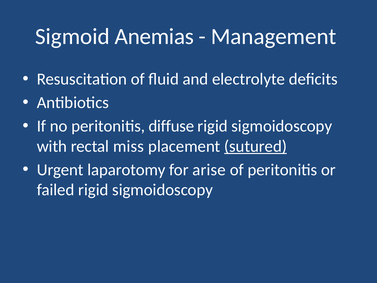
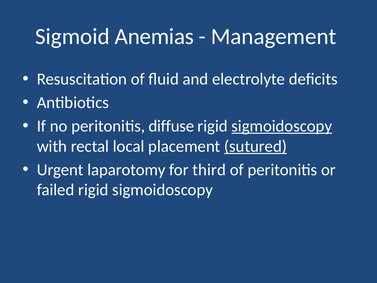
sigmoidoscopy underline: none -> present (282, 126)
miss: miss -> local (129, 146)
arise: arise -> third (209, 170)
